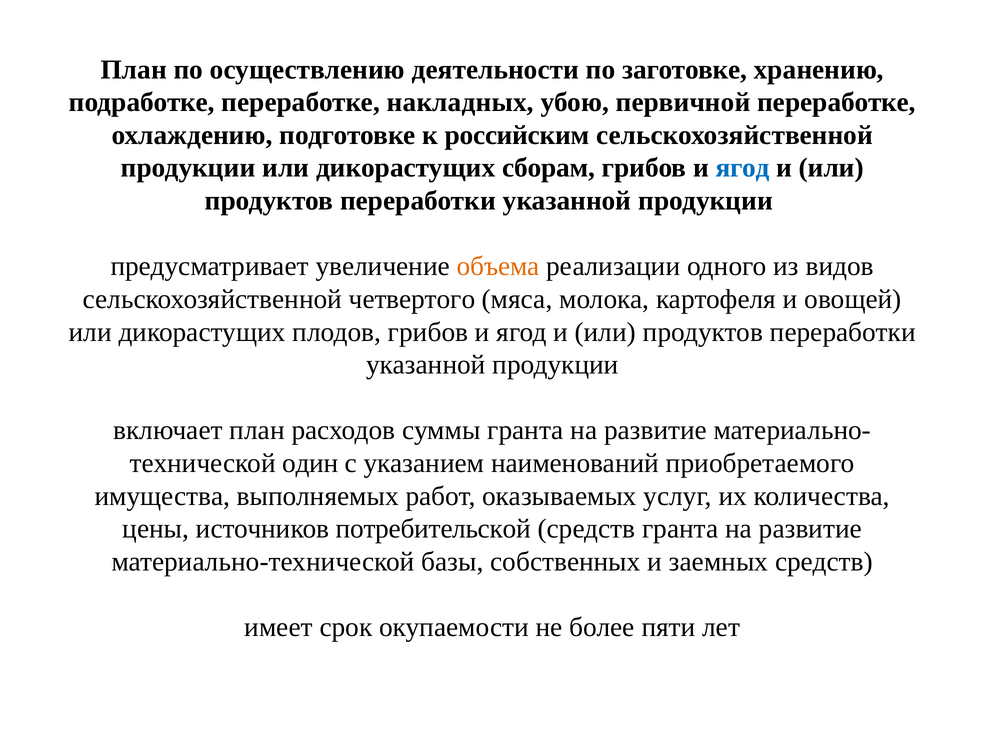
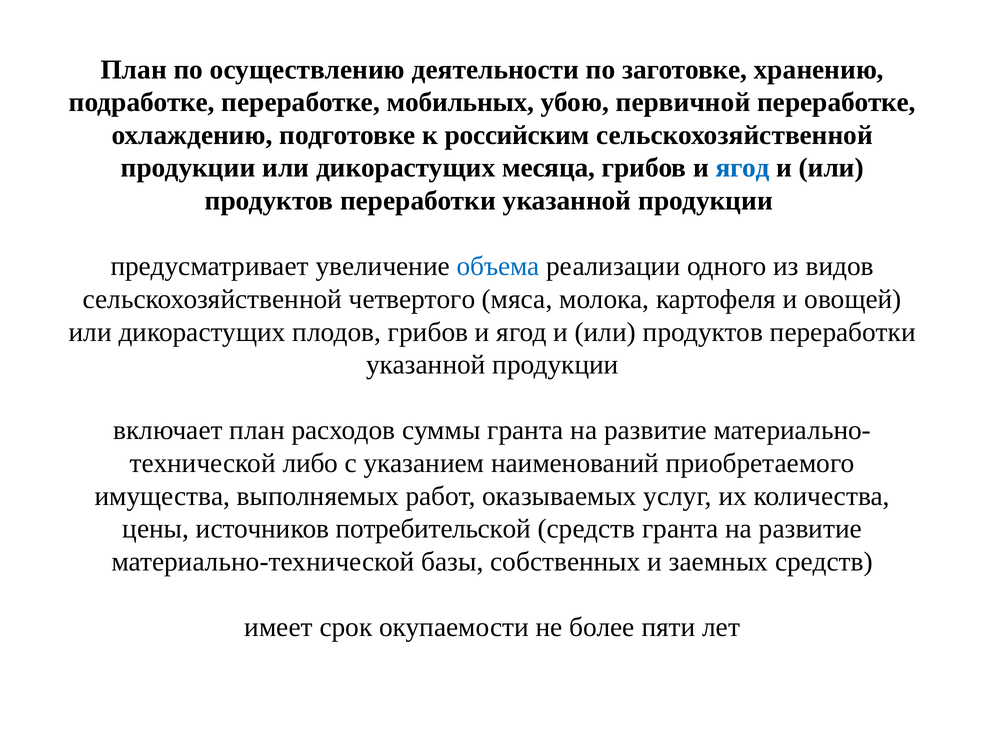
накладных: накладных -> мобильных (460, 102)
сборам: сборам -> месяца (549, 168)
объема colour: orange -> blue (498, 267)
один: один -> либо (310, 464)
